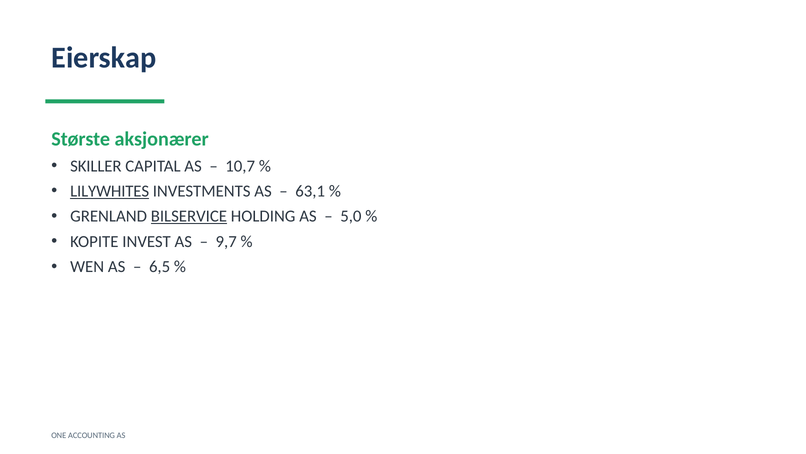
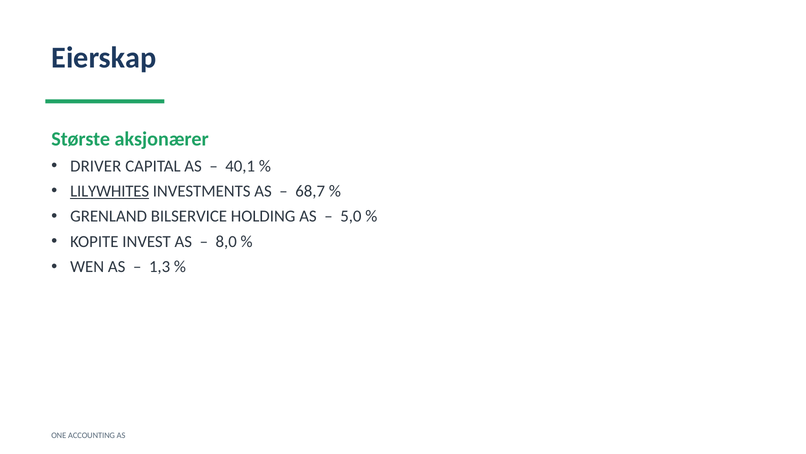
SKILLER: SKILLER -> DRIVER (96, 166)
10,7: 10,7 -> 40,1 (240, 166)
63,1: 63,1 -> 68,7 (310, 191)
BILSERVICE underline: present -> none (189, 216)
9,7: 9,7 -> 8,0 (226, 241)
6,5: 6,5 -> 1,3 (160, 267)
